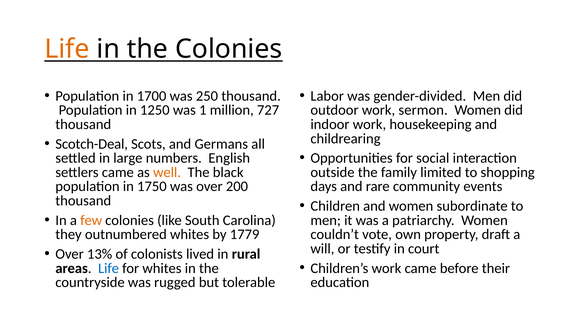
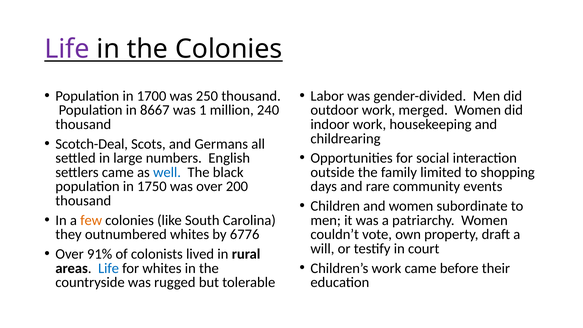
Life colour: orange -> purple (67, 49)
1250: 1250 -> 8667 (155, 110)
727: 727 -> 240 (268, 110)
sermon: sermon -> merged (423, 110)
well colour: orange -> blue (167, 172)
1779: 1779 -> 6776 (245, 234)
13%: 13% -> 91% (100, 254)
